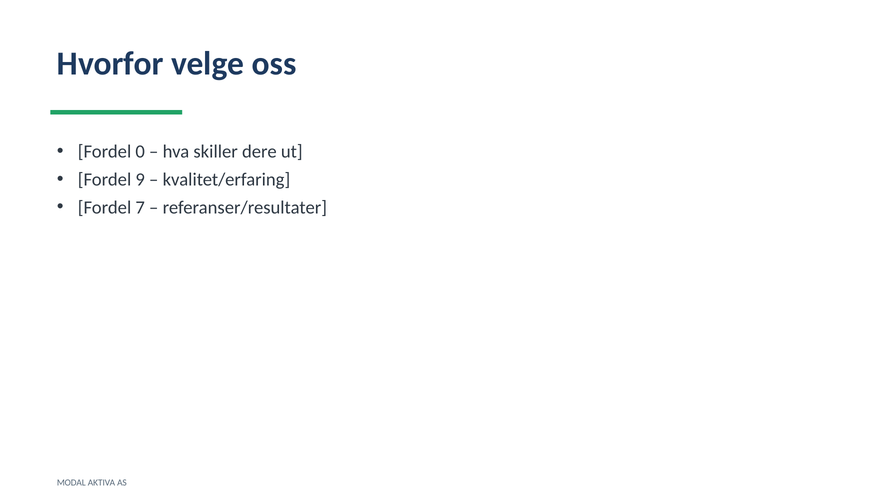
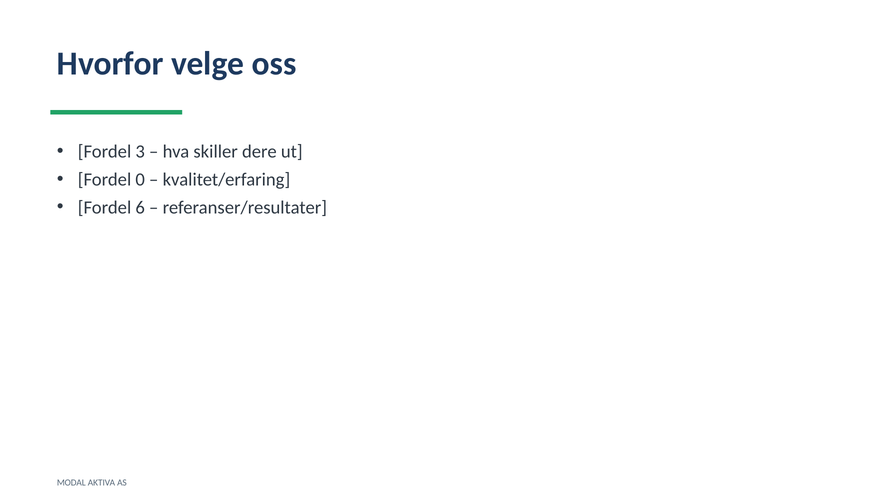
0: 0 -> 3 (140, 151)
9: 9 -> 0 (140, 179)
7: 7 -> 6 (140, 207)
